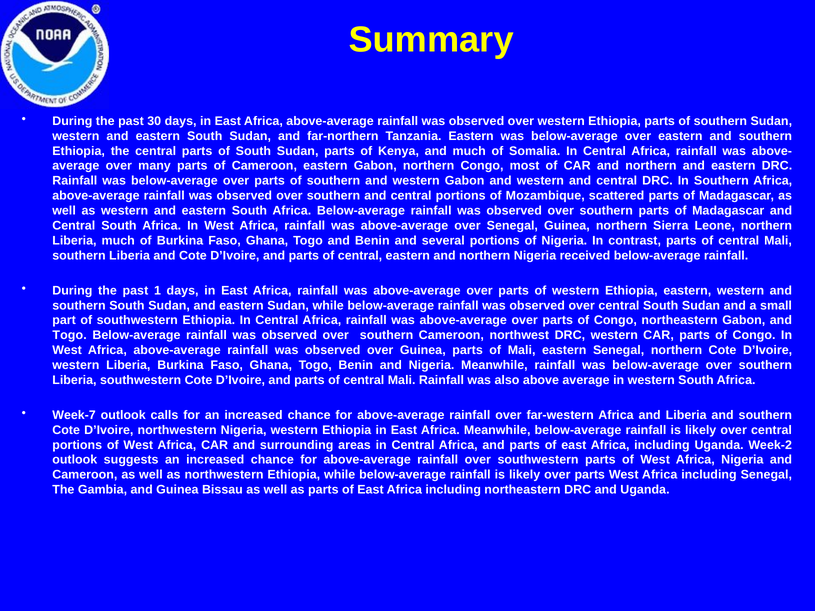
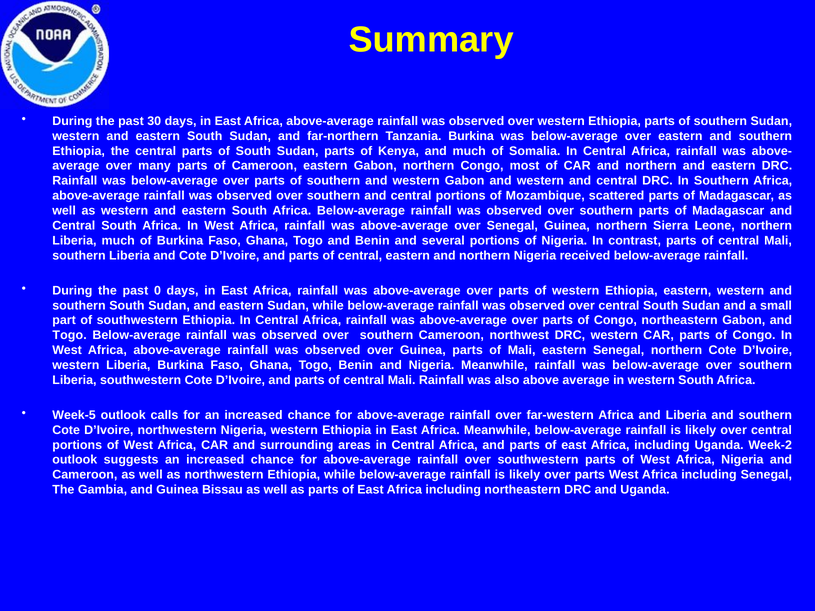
Tanzania Eastern: Eastern -> Burkina (471, 136)
1: 1 -> 0 (157, 291)
Week-7: Week-7 -> Week-5 (74, 415)
